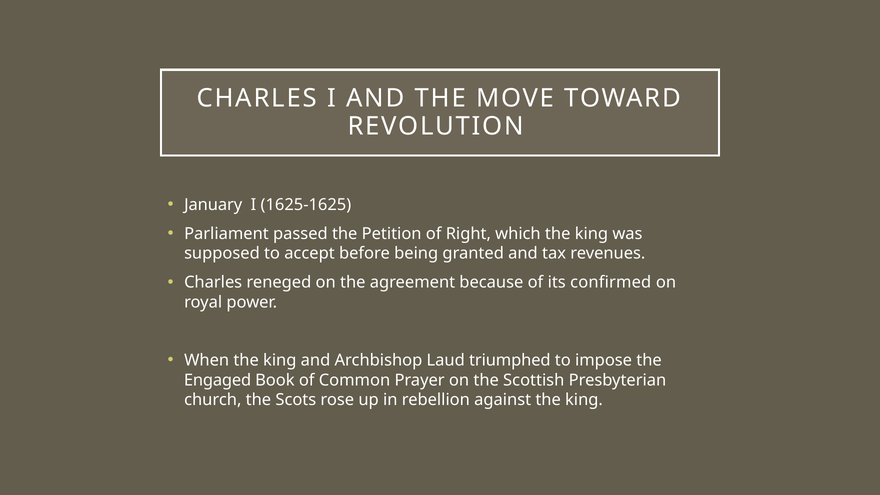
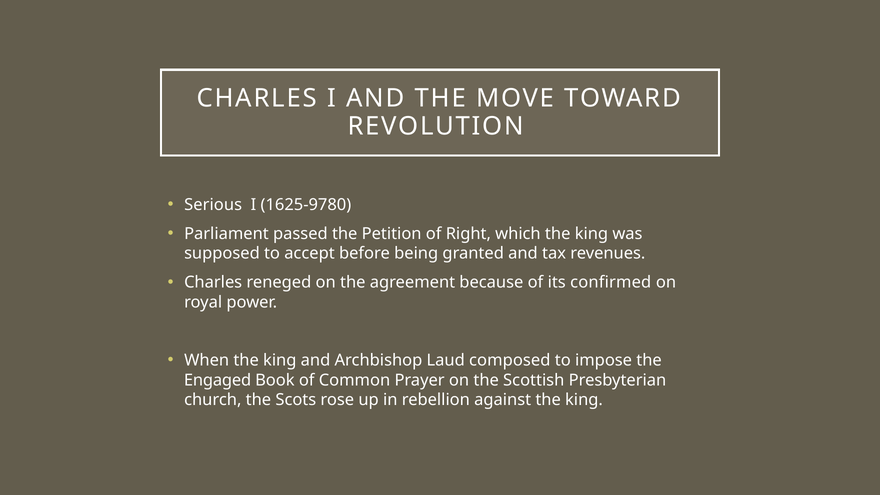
January: January -> Serious (213, 205)
1625-1625: 1625-1625 -> 1625-9780 (306, 205)
triumphed: triumphed -> composed (510, 360)
